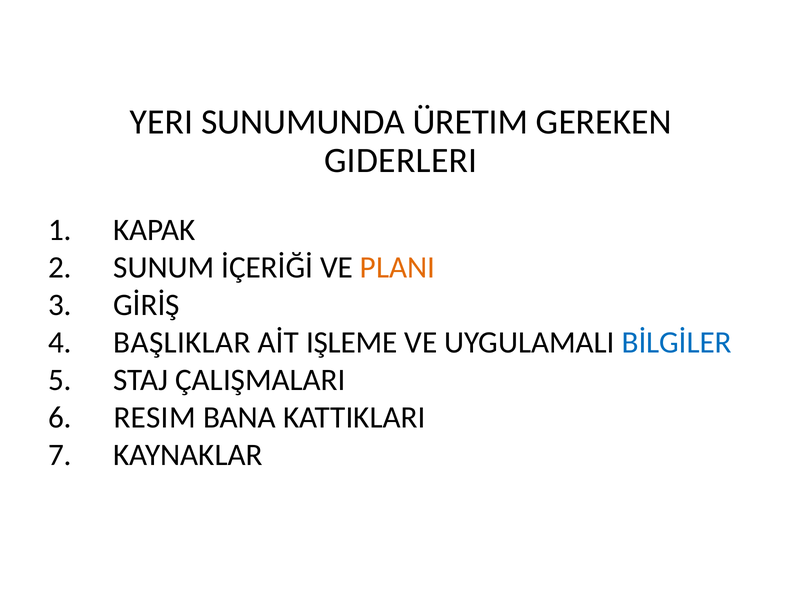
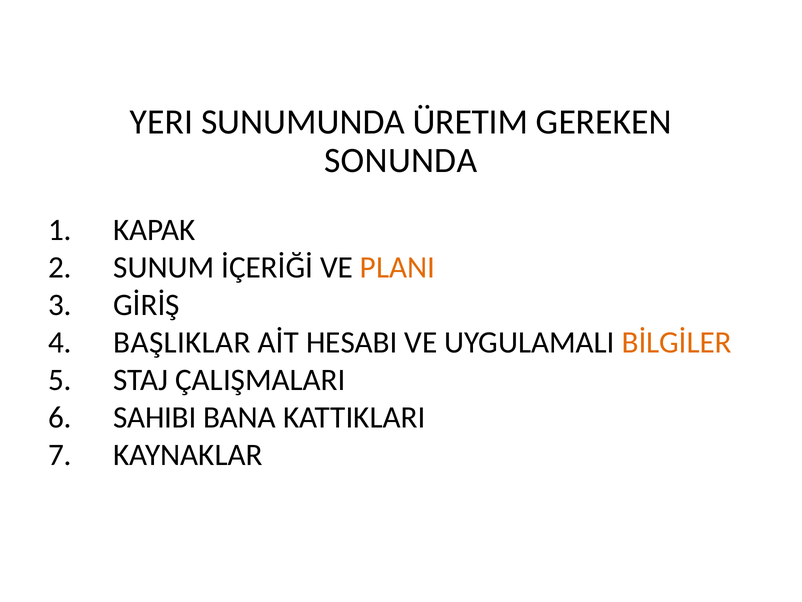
GIDERLERI: GIDERLERI -> SONUNDA (401, 160)
IŞLEME: IŞLEME -> HESABI (352, 342)
BİLGİLER colour: blue -> orange (677, 342)
RESIM: RESIM -> SAHIBI (155, 417)
